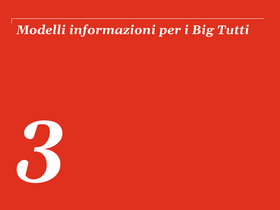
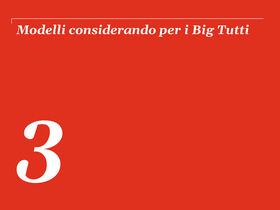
informazioni: informazioni -> considerando (112, 30)
